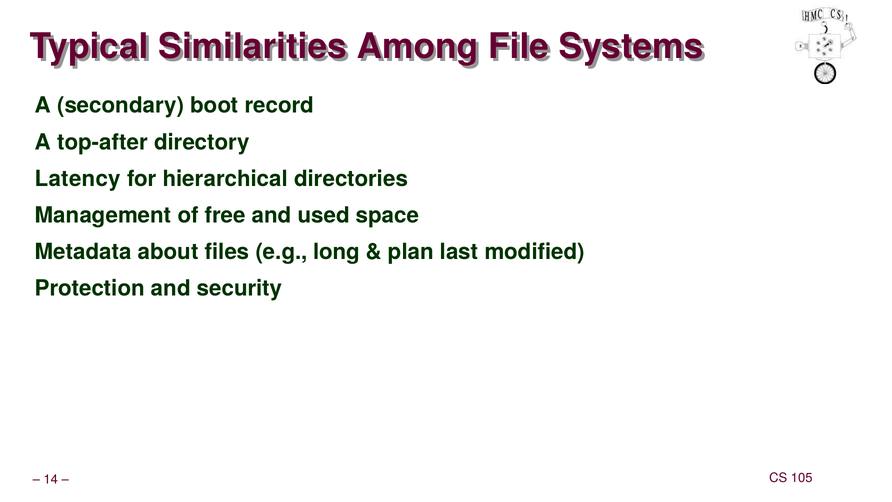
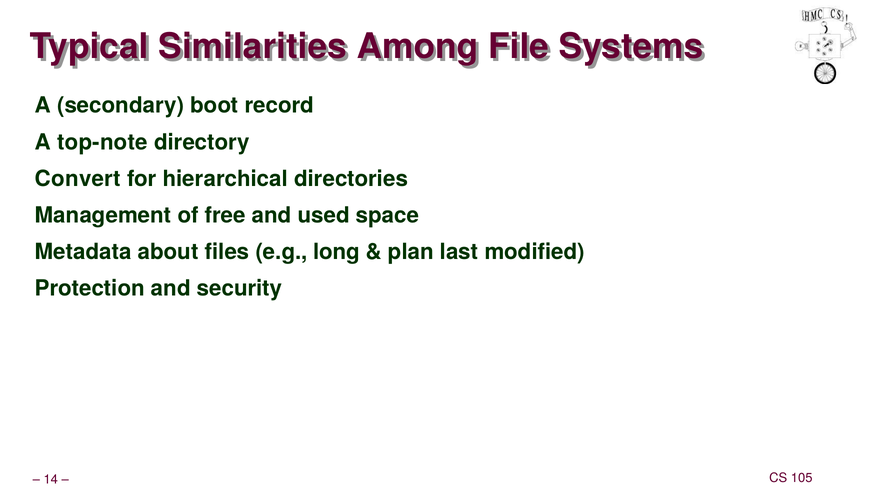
top-after: top-after -> top-note (102, 142)
Latency: Latency -> Convert (78, 179)
